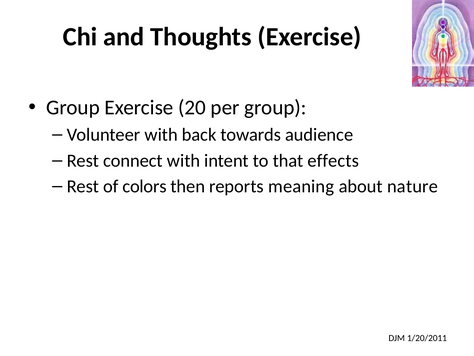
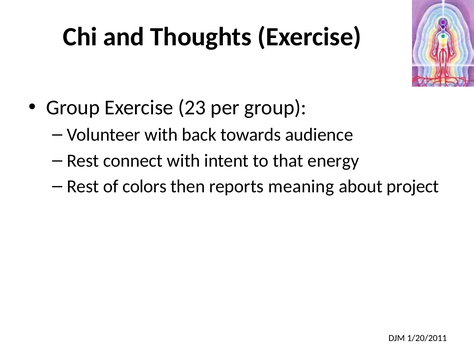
20: 20 -> 23 (192, 107)
effects: effects -> energy (333, 160)
nature: nature -> project (413, 186)
